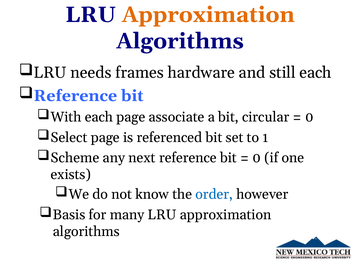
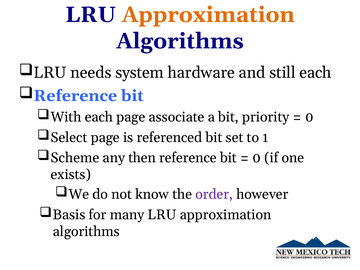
frames: frames -> system (140, 73)
circular: circular -> priority (266, 117)
next: next -> then (142, 158)
order colour: blue -> purple (214, 194)
